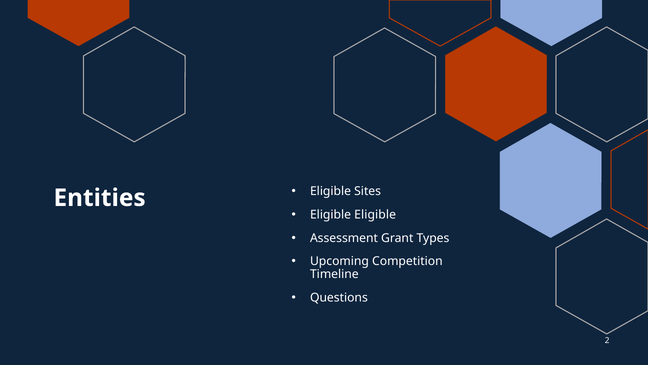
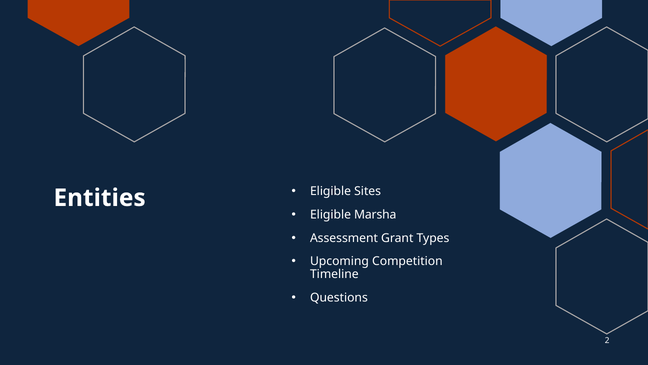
Eligible Eligible: Eligible -> Marsha (375, 214)
